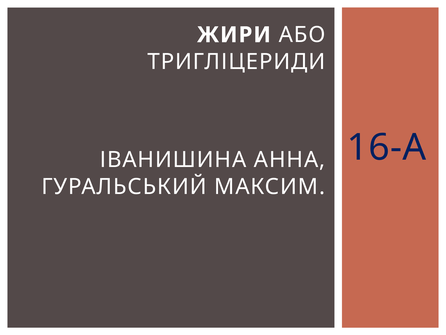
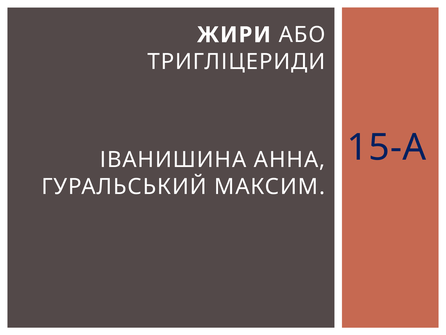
16-А: 16-А -> 15-А (387, 147)
